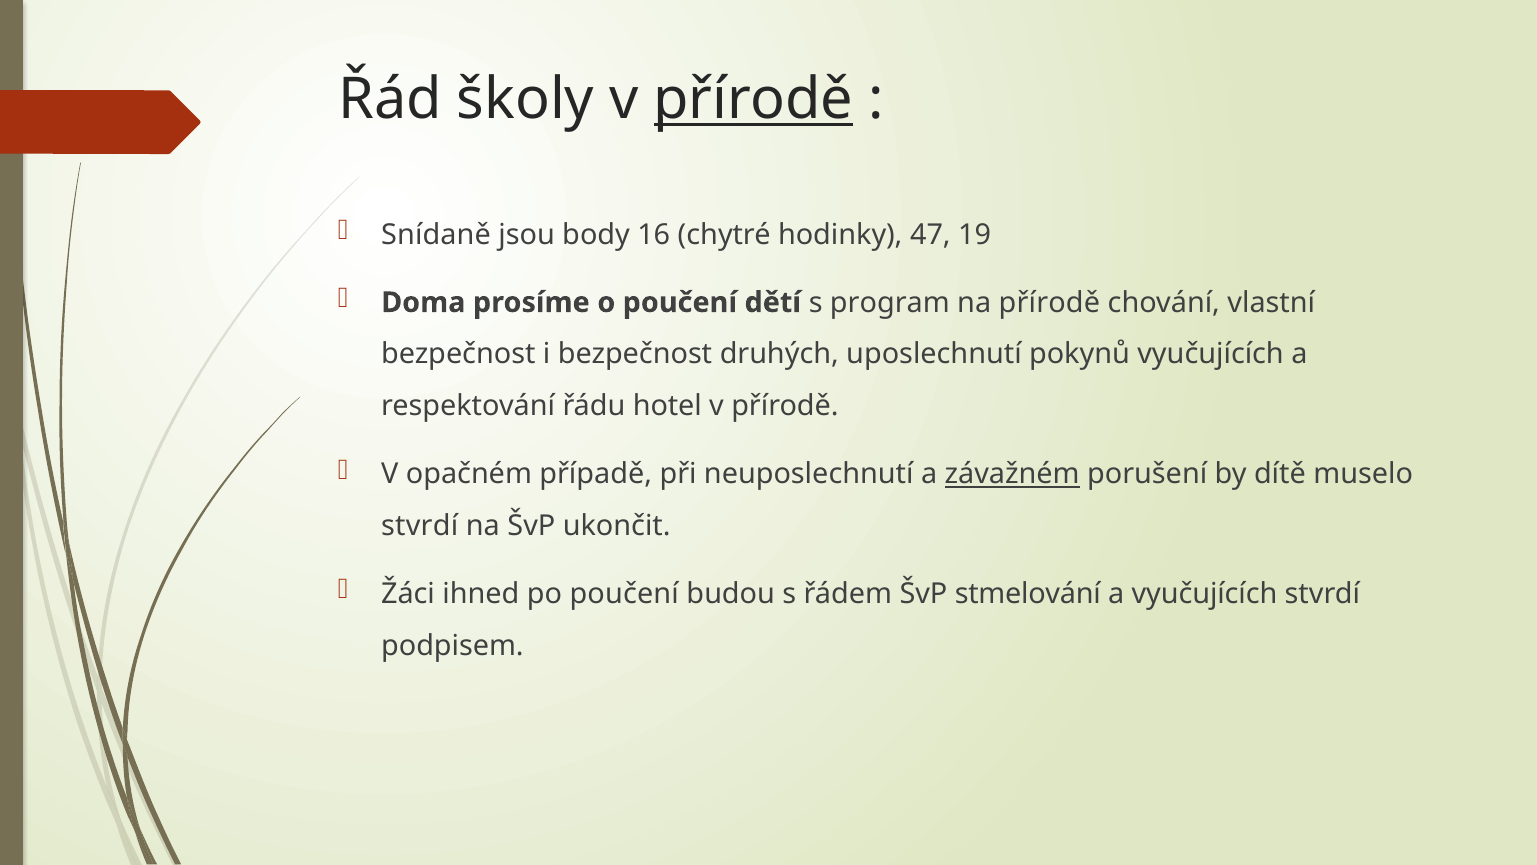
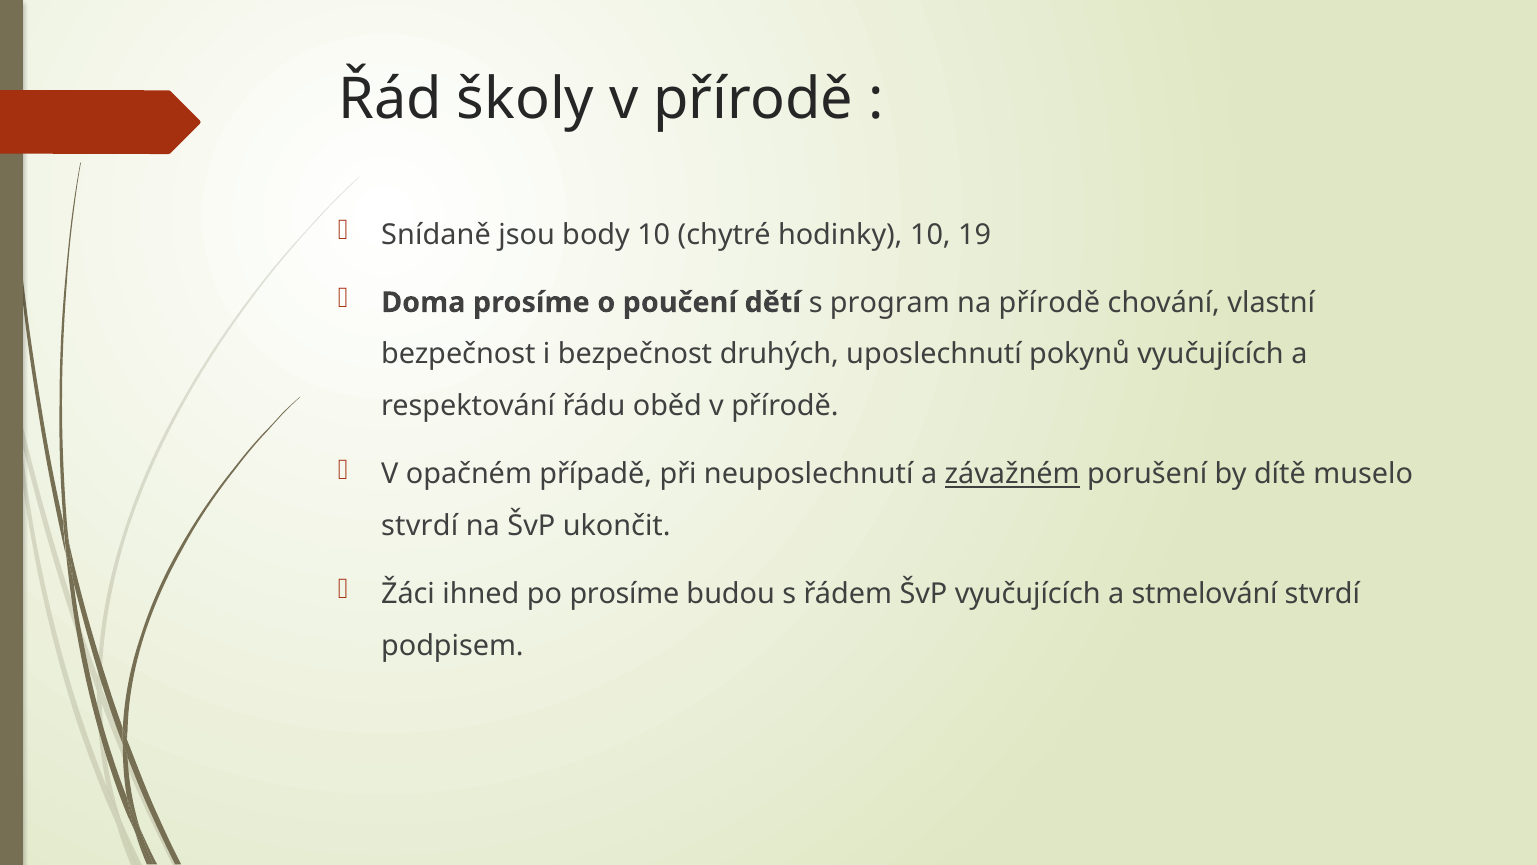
přírodě underline: present -> none (753, 100)
body 16: 16 -> 10 (654, 234)
hodinky 47: 47 -> 10 (930, 234)
hotel: hotel -> oběd (667, 406)
po poučení: poučení -> prosíme (624, 594)
ŠvP stmelování: stmelování -> vyučujících (1028, 594)
a vyučujících: vyučujících -> stmelování (1205, 594)
